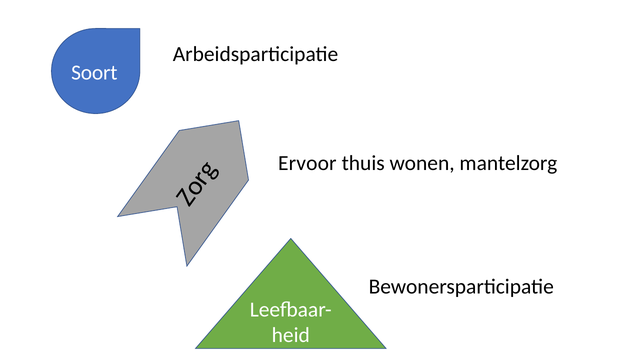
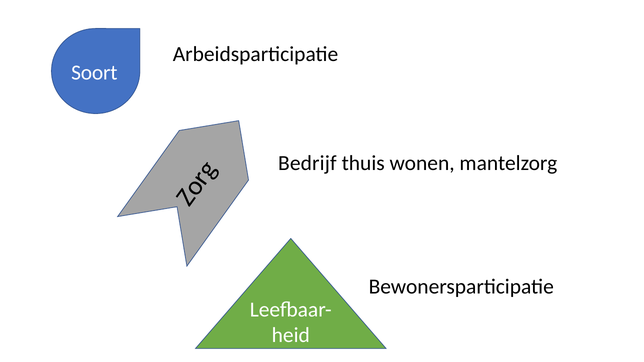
Ervoor: Ervoor -> Bedrijf (307, 163)
